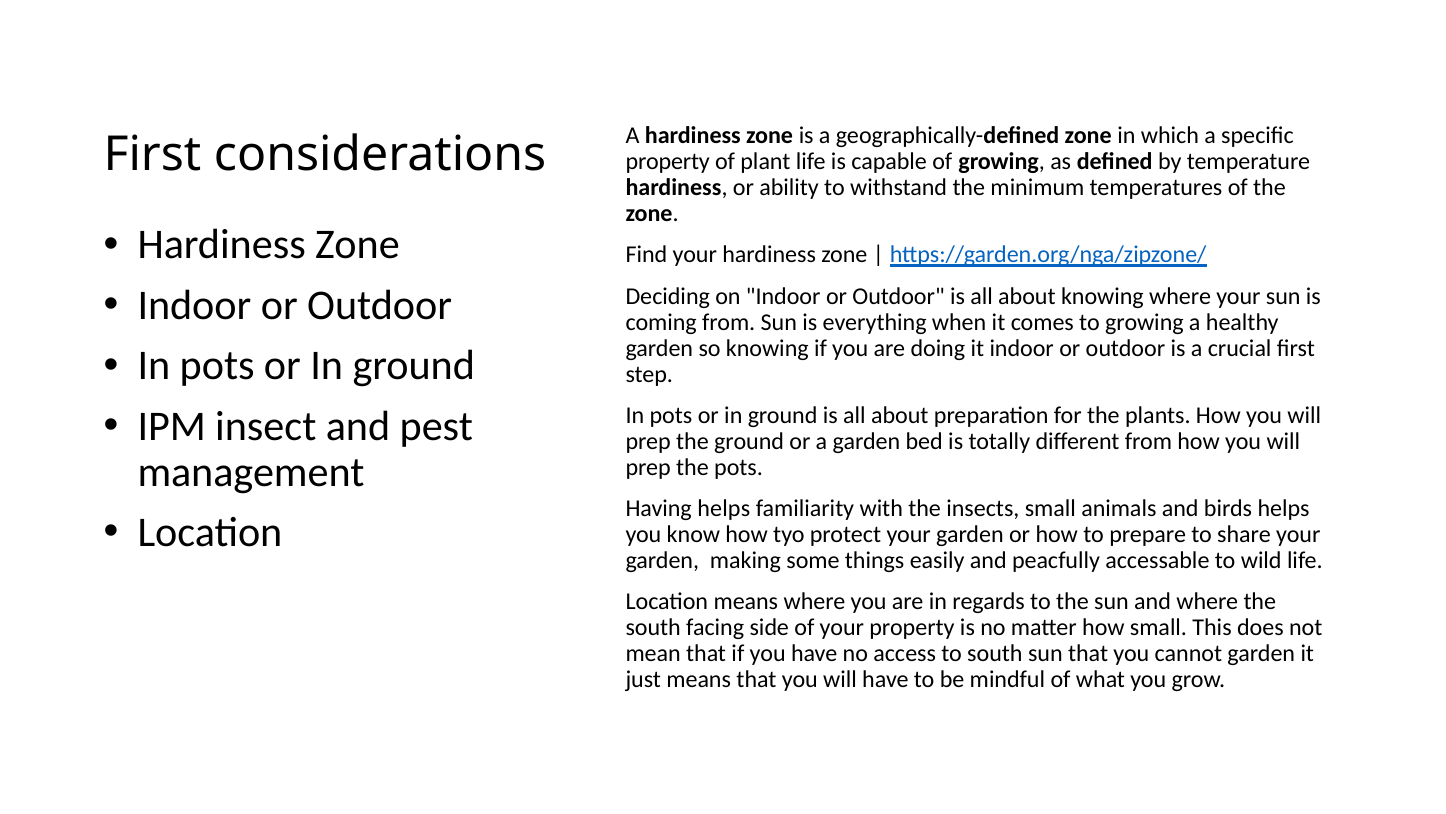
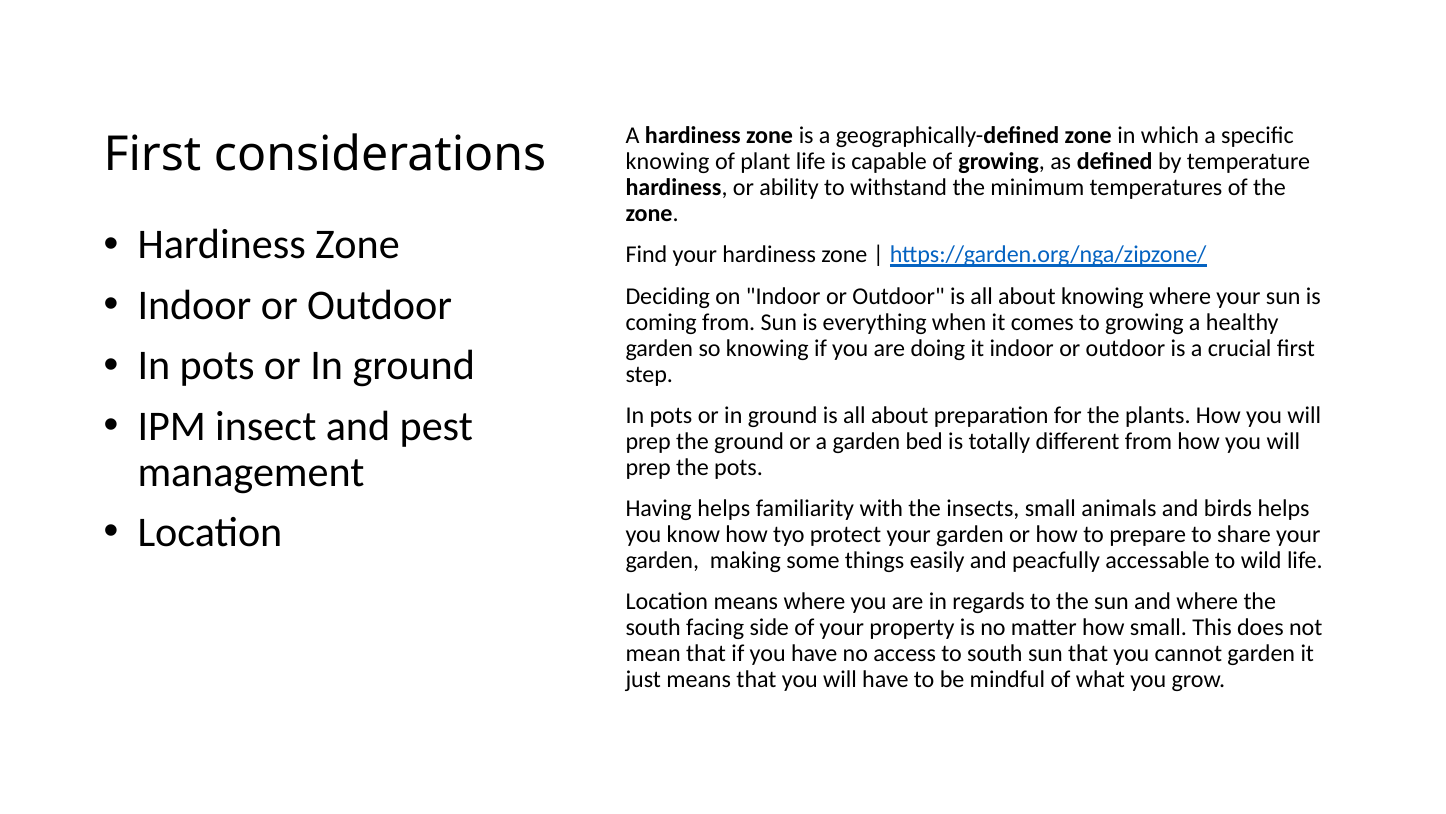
property: property -> knowing (668, 161)
